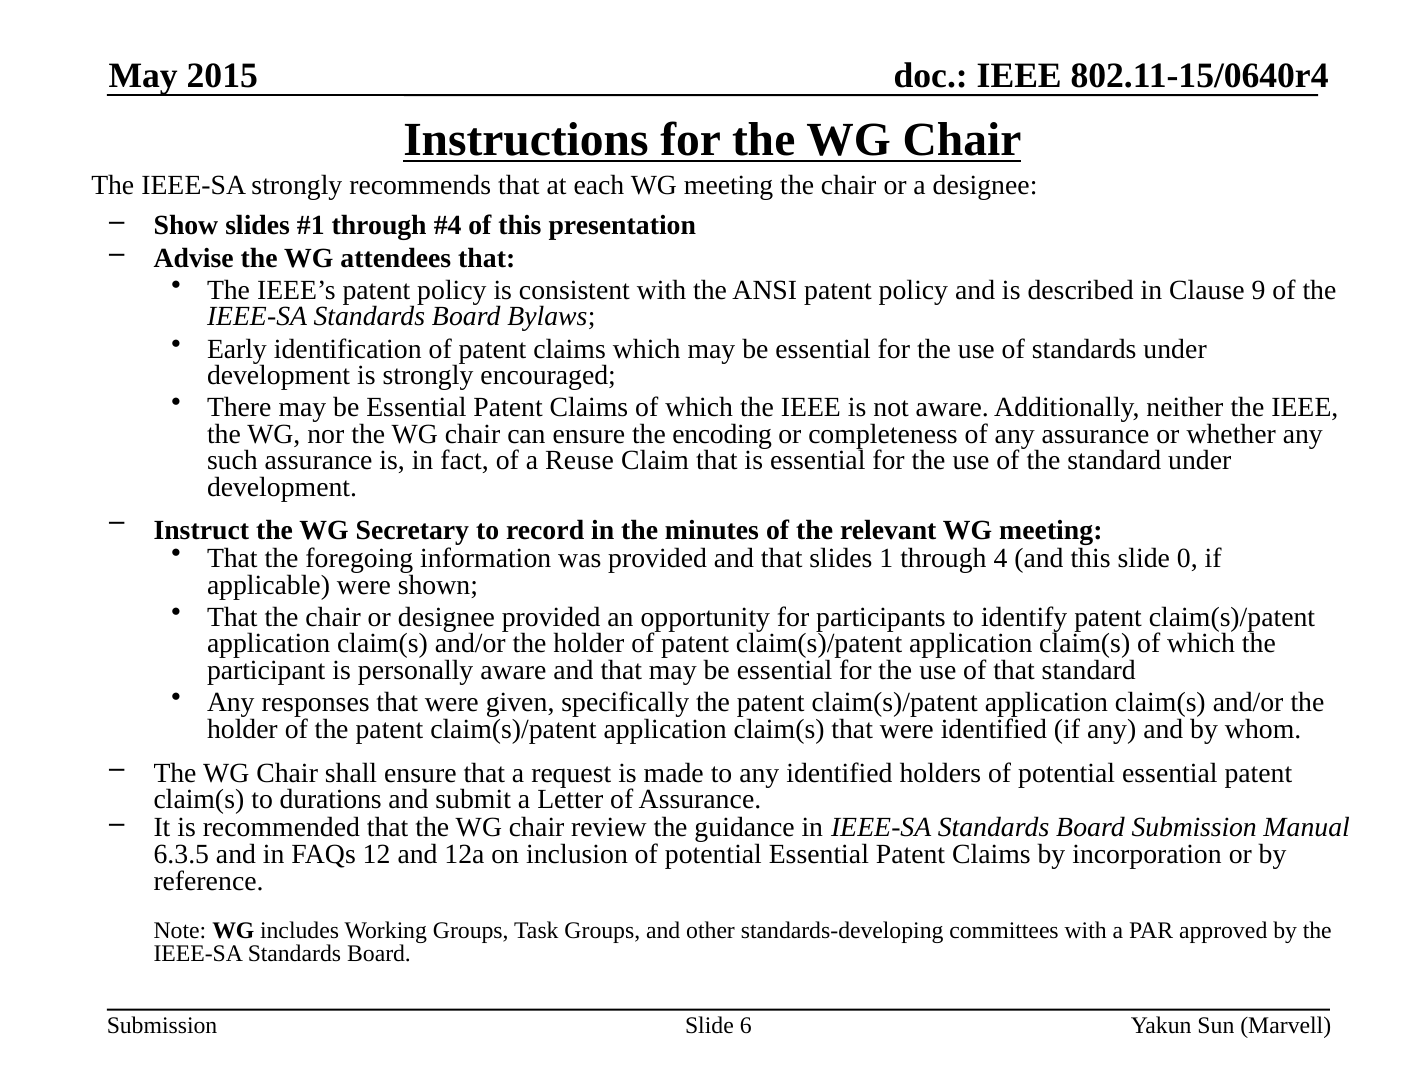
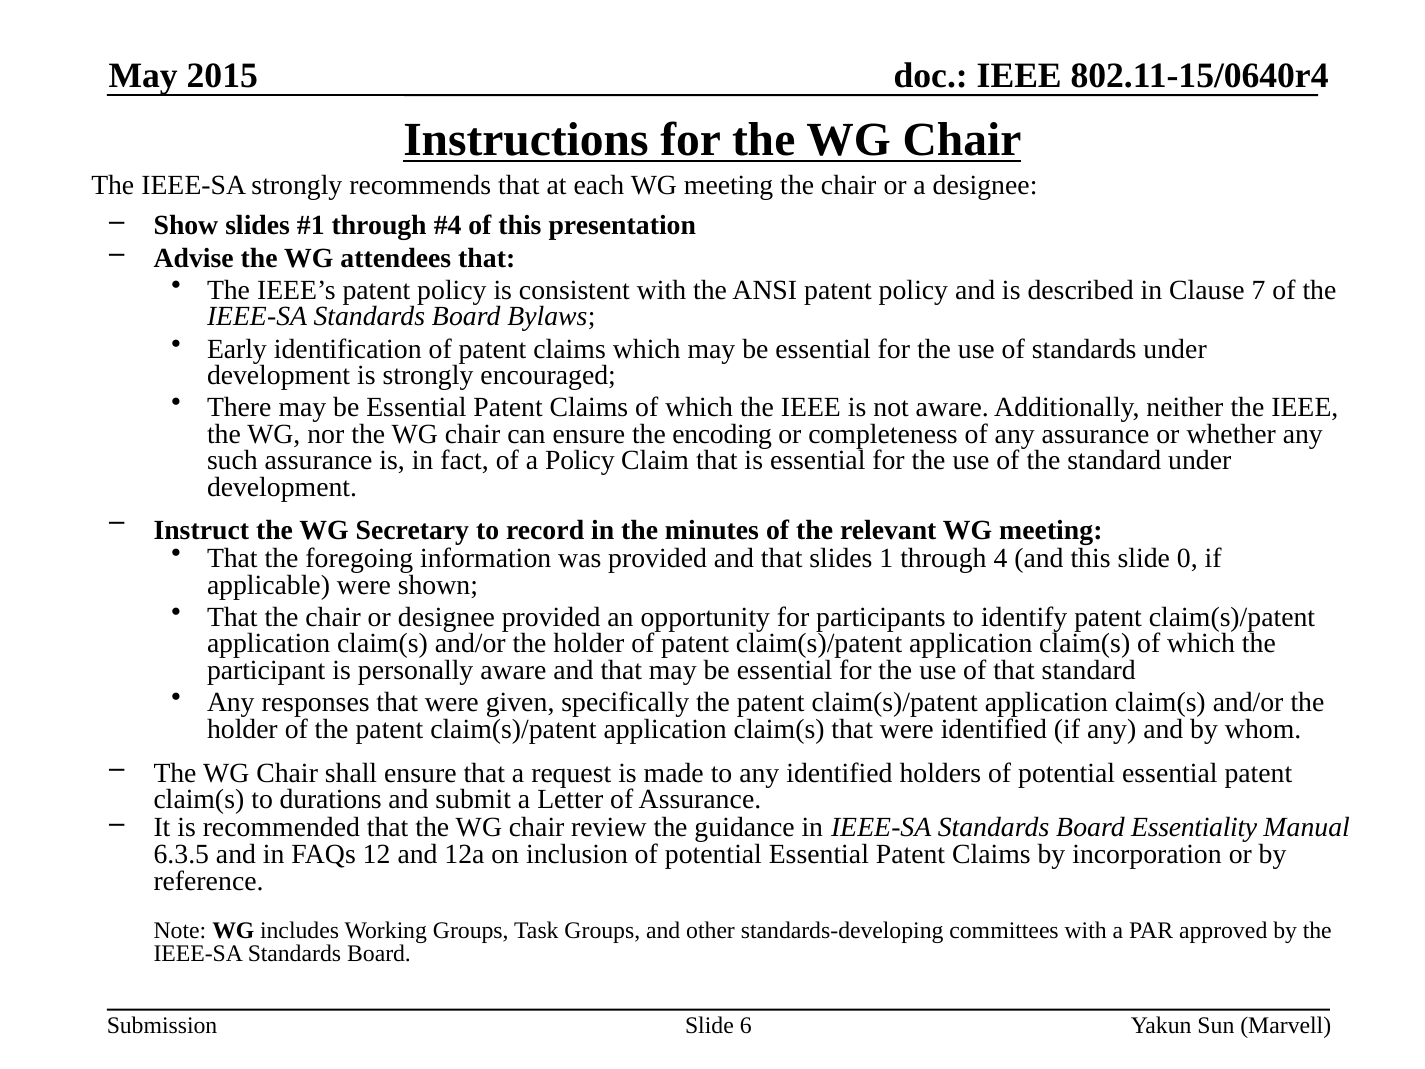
9: 9 -> 7 (1259, 290)
a Reuse: Reuse -> Policy (580, 461)
Board Submission: Submission -> Essentiality (1194, 828)
